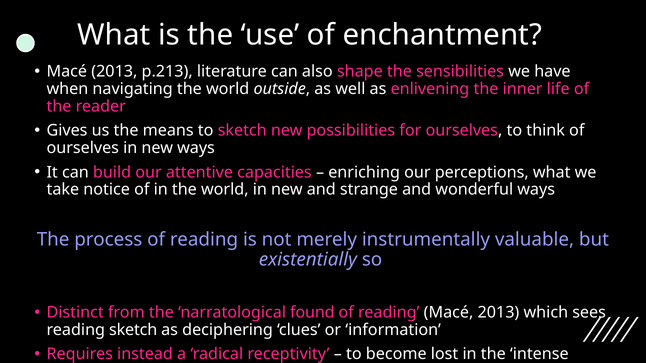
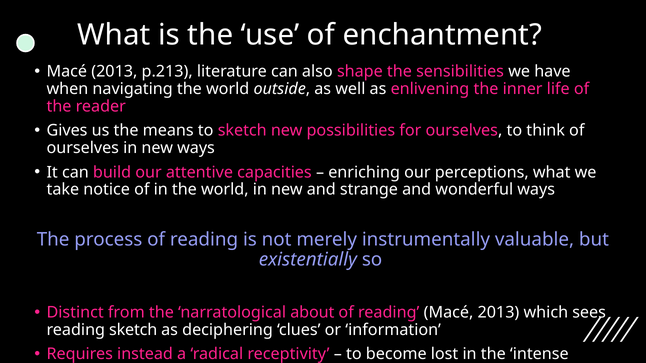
found: found -> about (312, 313)
